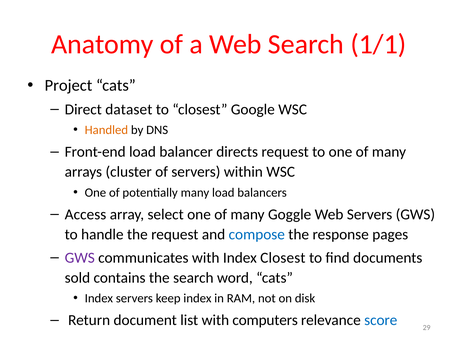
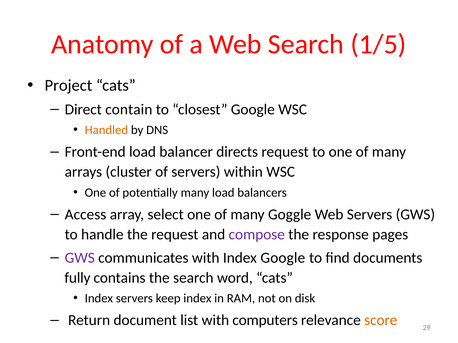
1/1: 1/1 -> 1/5 (378, 44)
dataset: dataset -> contain (129, 110)
compose colour: blue -> purple (257, 235)
Index Closest: Closest -> Google (283, 258)
sold: sold -> fully (77, 278)
score colour: blue -> orange (381, 321)
